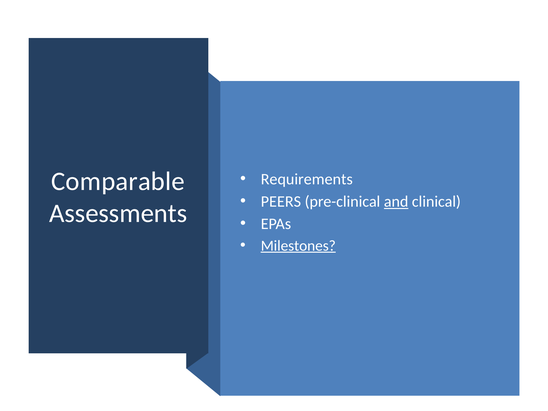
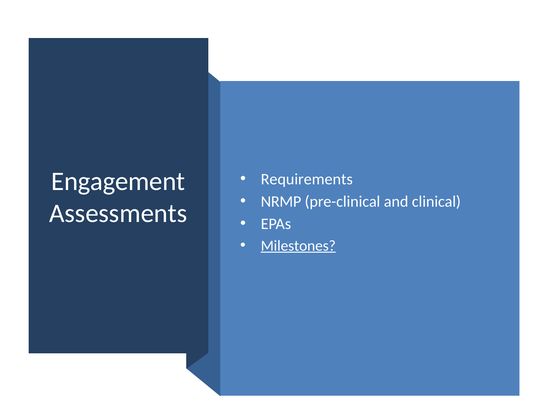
Comparable: Comparable -> Engagement (118, 181)
PEERS: PEERS -> NRMP (281, 202)
and underline: present -> none (396, 202)
